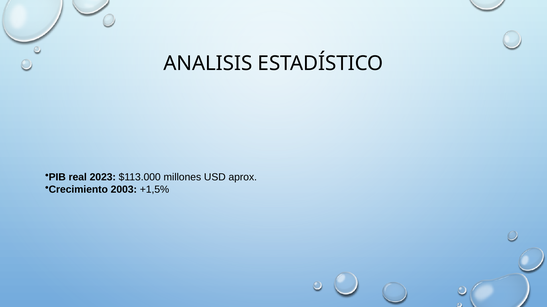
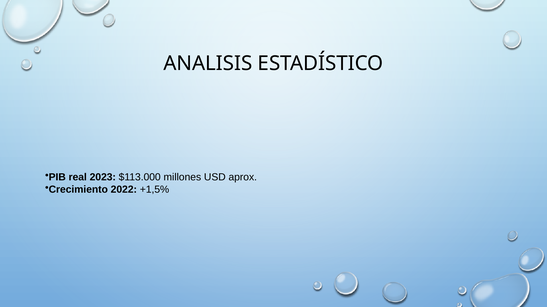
2003: 2003 -> 2022 (124, 190)
